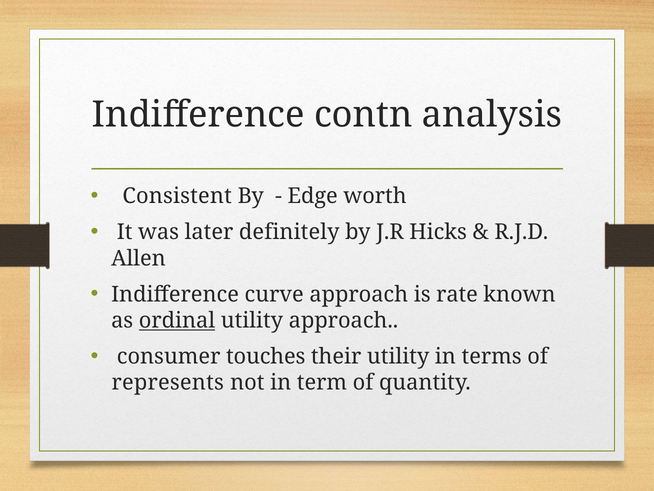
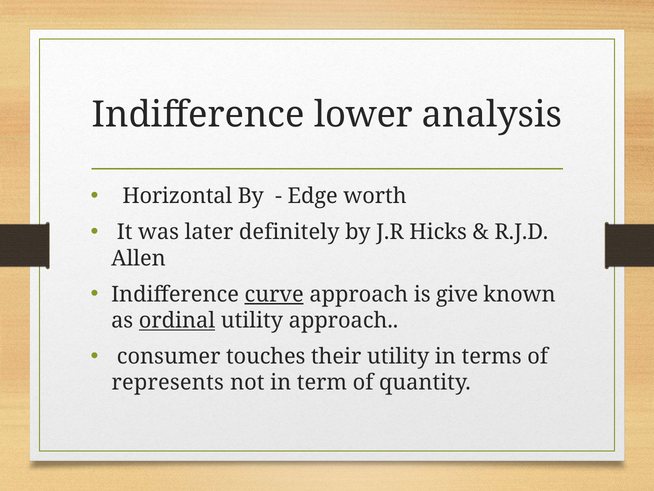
contn: contn -> lower (363, 115)
Consistent: Consistent -> Horizontal (177, 196)
curve underline: none -> present (274, 294)
rate: rate -> give (457, 294)
